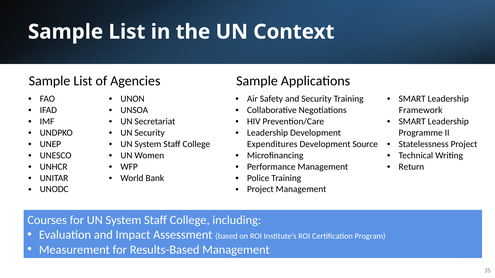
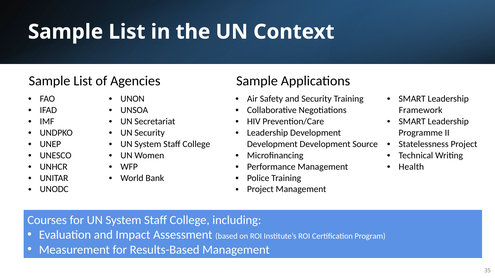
Expenditures: Expenditures -> Development (272, 144)
Return: Return -> Health (411, 167)
